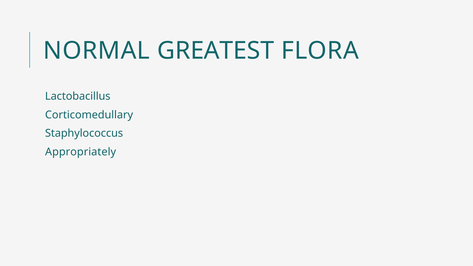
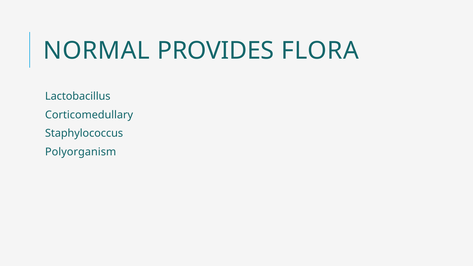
GREATEST: GREATEST -> PROVIDES (216, 51)
Appropriately: Appropriately -> Polyorganism (81, 152)
